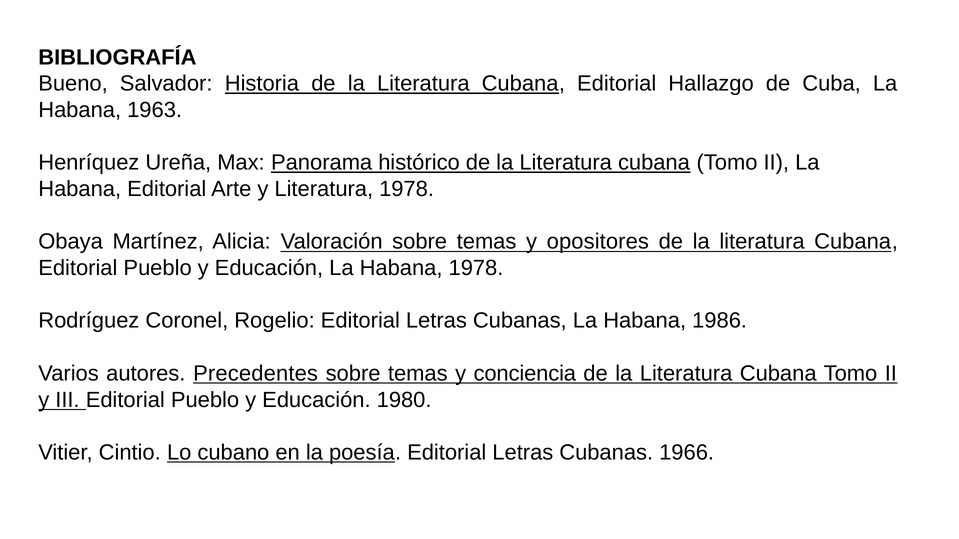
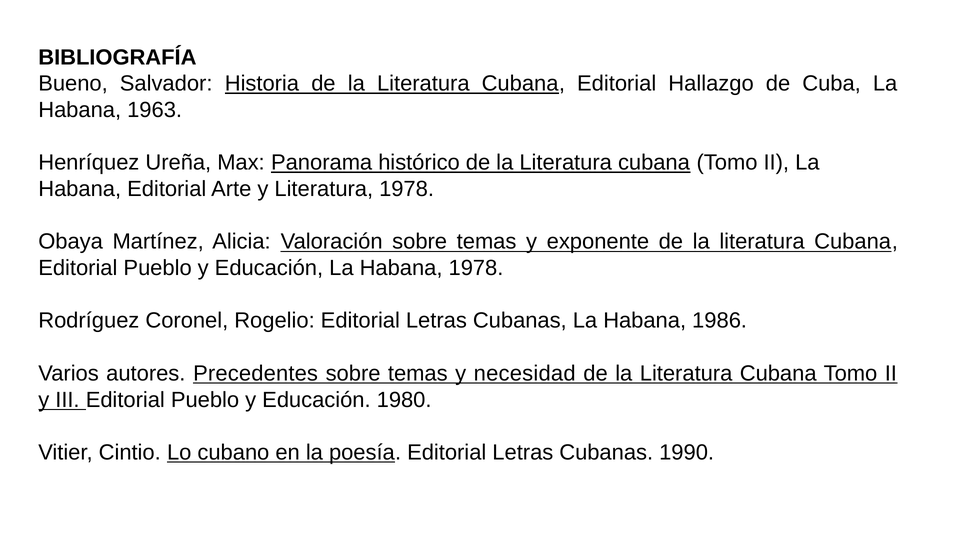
opositores: opositores -> exponente (598, 242)
conciencia: conciencia -> necesidad (525, 374)
1966: 1966 -> 1990 (687, 453)
